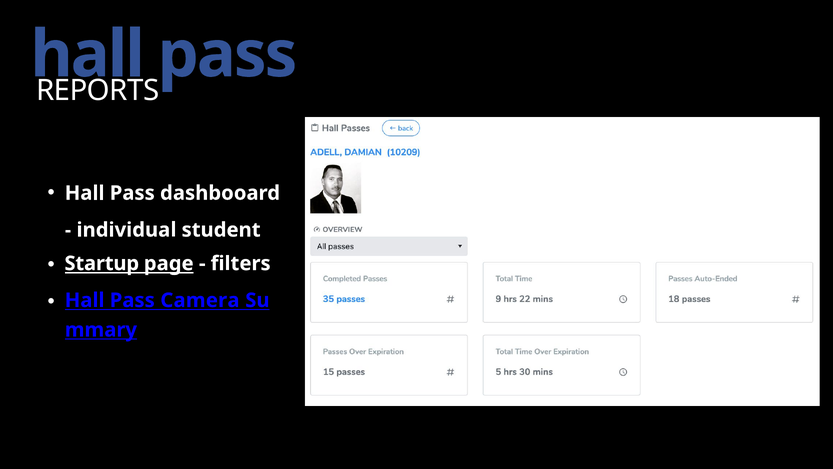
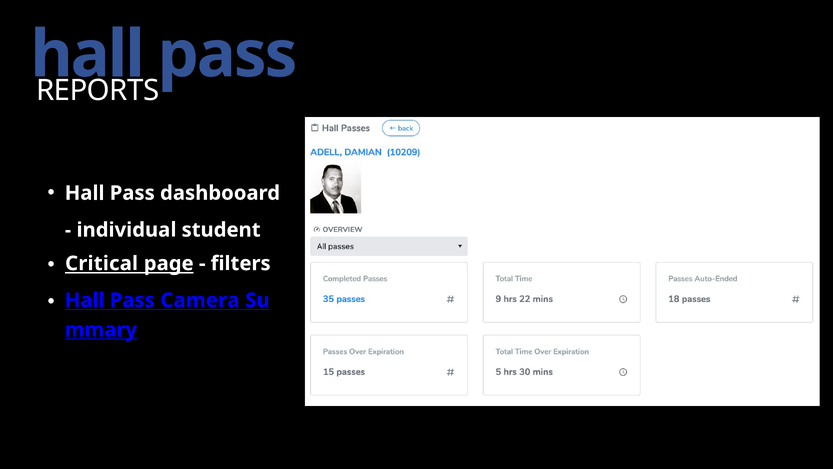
Startup: Startup -> Critical (102, 263)
